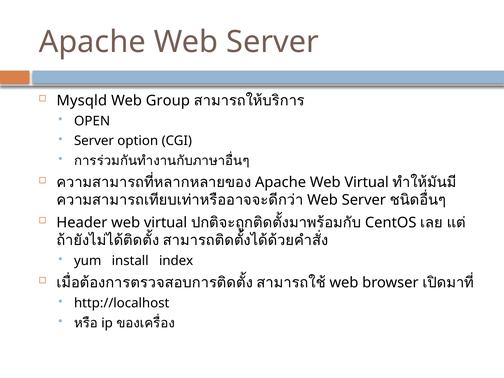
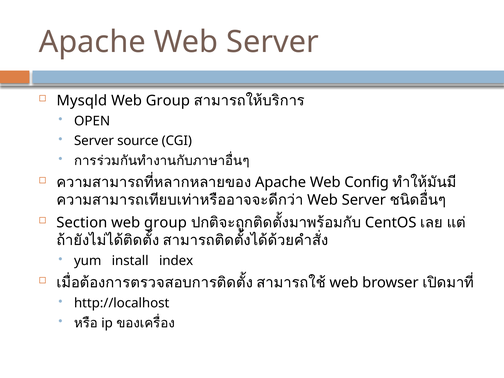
option: option -> source (138, 141)
Apache Web Virtual: Virtual -> Config (367, 182)
Header: Header -> Section (82, 223)
virtual: virtual -> group (165, 223)
